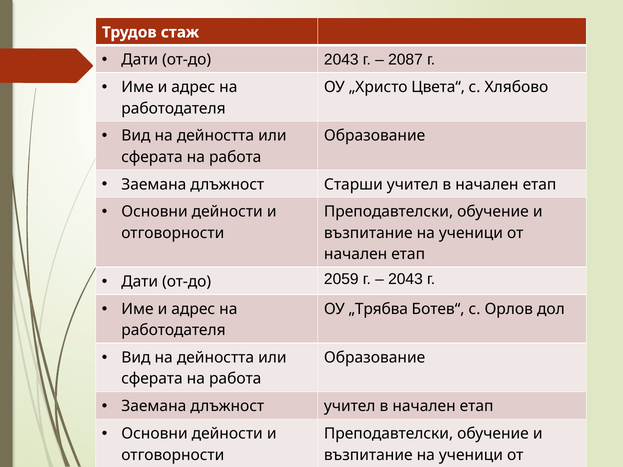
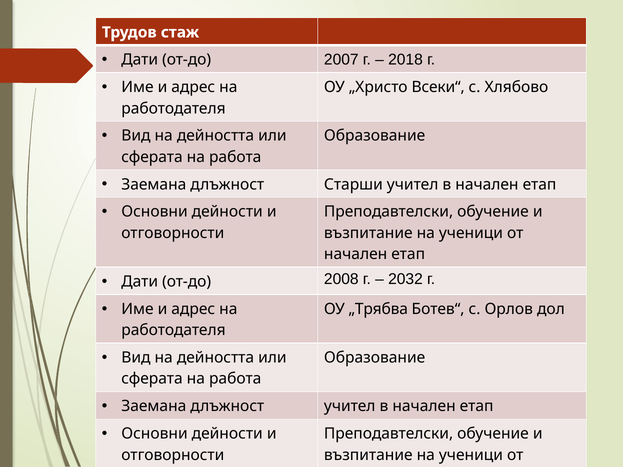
от-до 2043: 2043 -> 2007 (341, 60)
2087: 2087 -> 2018 (405, 60)
Цвета“: Цвета“ -> Всеки“ (438, 87)
2059: 2059 -> 2008 (341, 279)
2043: 2043 -> 2032 (405, 279)
